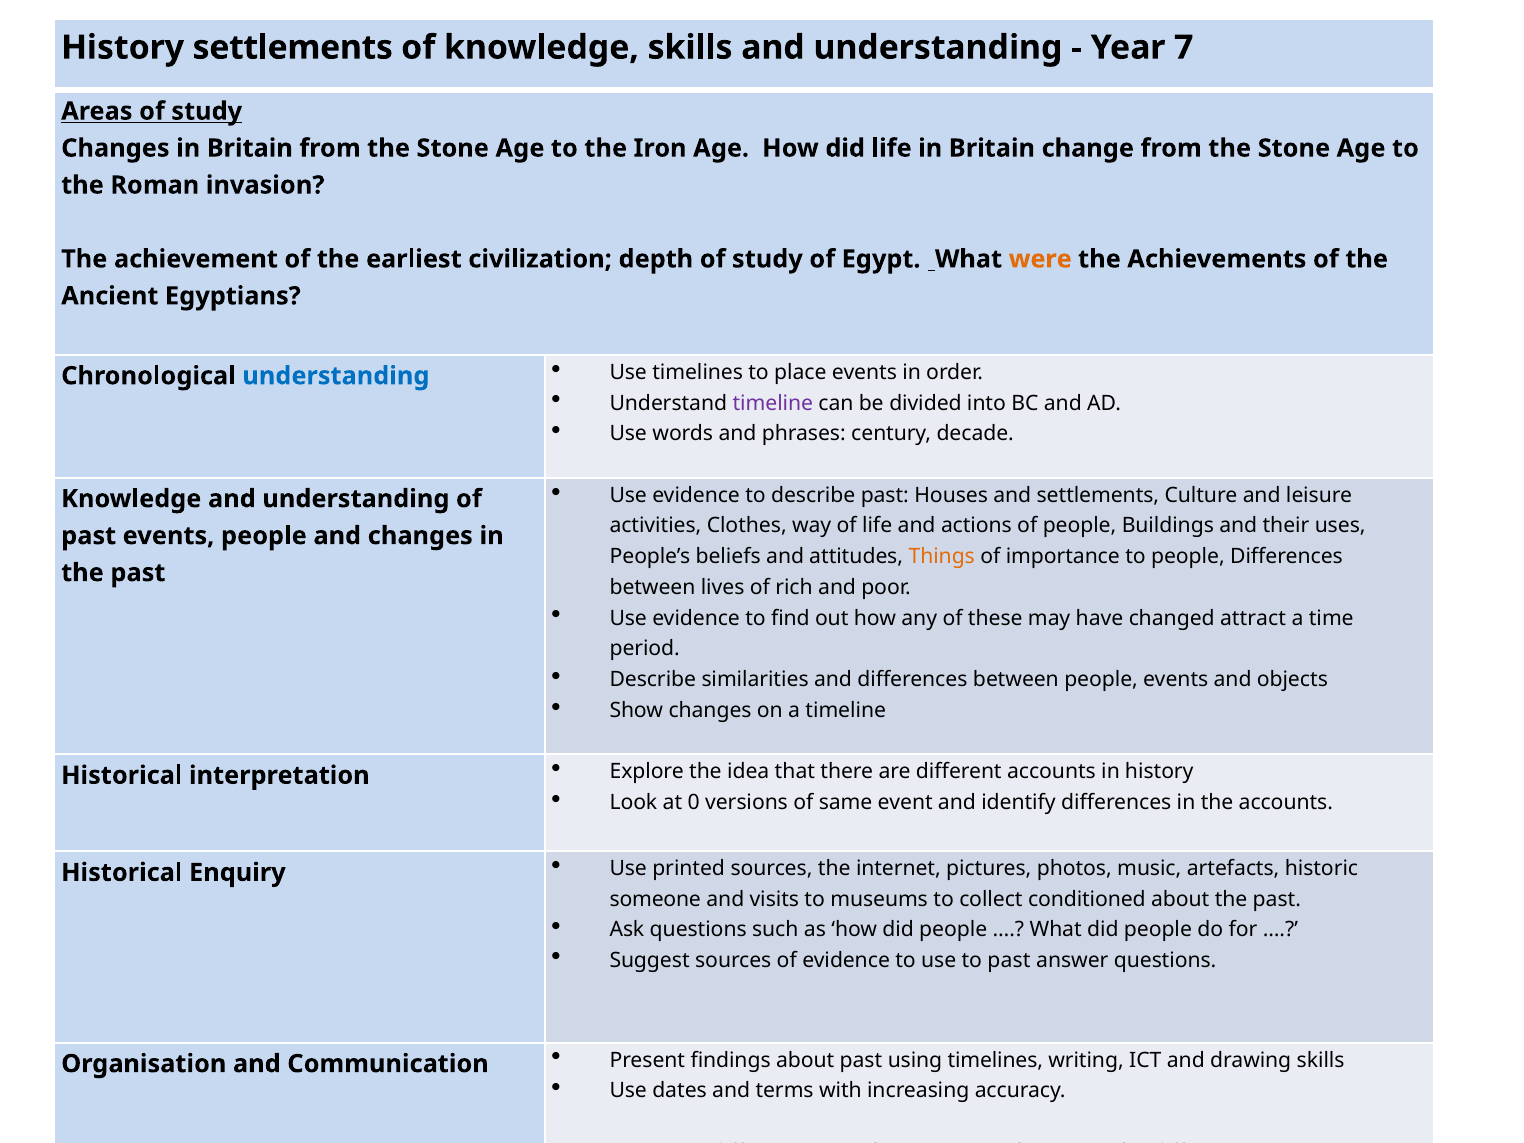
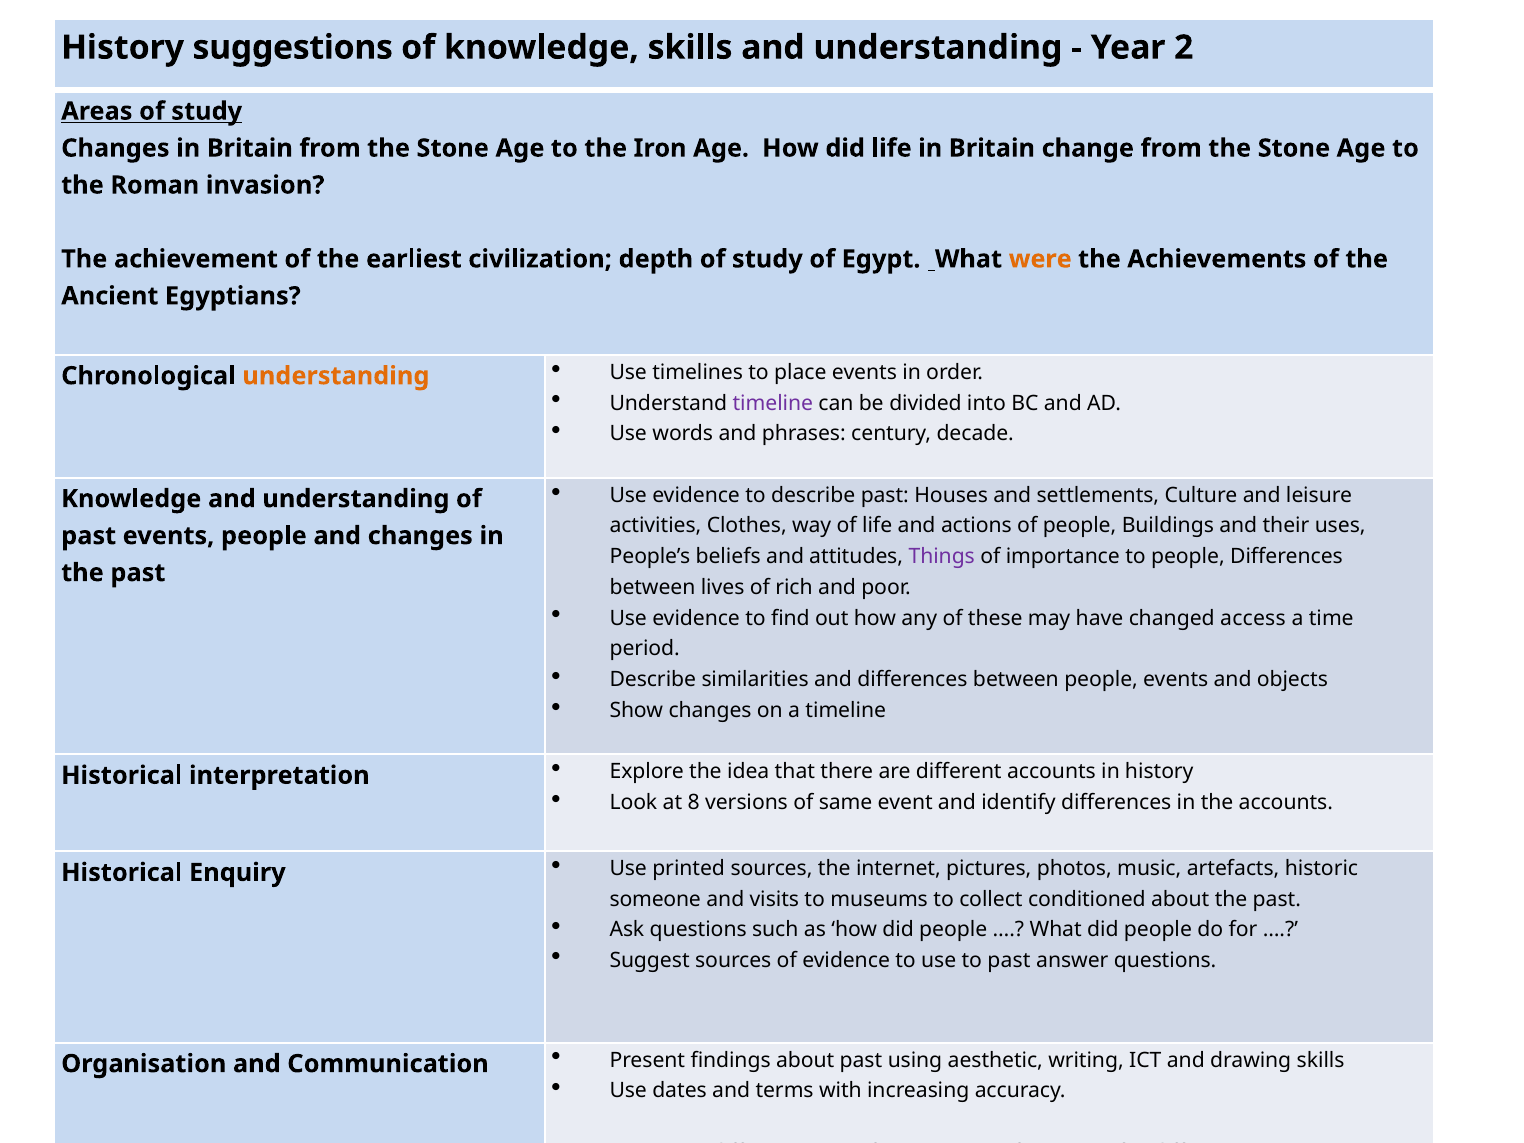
History settlements: settlements -> suggestions (293, 48)
7: 7 -> 2 (1184, 48)
understanding colour: blue -> orange (336, 376)
Things colour: orange -> purple (942, 557)
attract: attract -> access (1253, 618)
0: 0 -> 8 (694, 803)
using timelines: timelines -> aesthetic (995, 1060)
